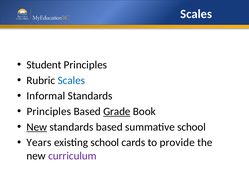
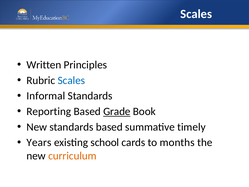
Student: Student -> Written (44, 65)
Principles: Principles -> Reporting (49, 111)
New underline: present -> none (37, 127)
summative school: school -> timely (191, 127)
provide: provide -> months (177, 142)
curriculum colour: purple -> orange (72, 156)
